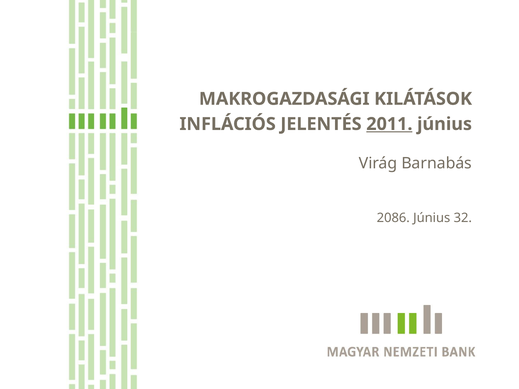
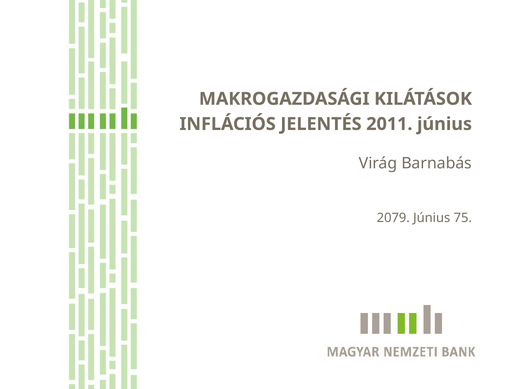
2011 underline: present -> none (389, 124)
2086: 2086 -> 2079 (393, 218)
32: 32 -> 75 (463, 218)
